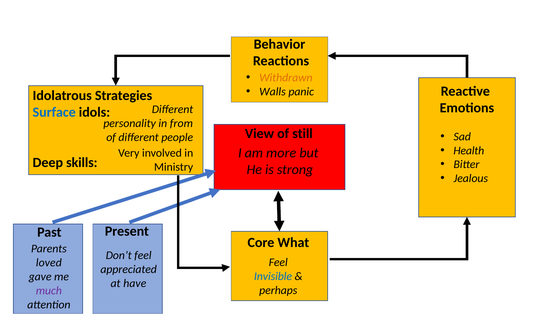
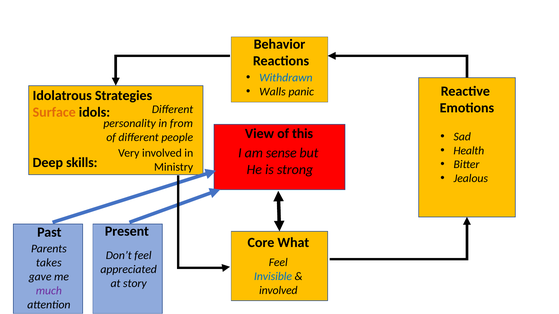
Withdrawn colour: orange -> blue (286, 78)
Surface colour: blue -> orange (54, 112)
still: still -> this (303, 134)
more: more -> sense (281, 153)
loved: loved -> takes (49, 263)
have: have -> story (135, 284)
perhaps: perhaps -> involved (278, 291)
